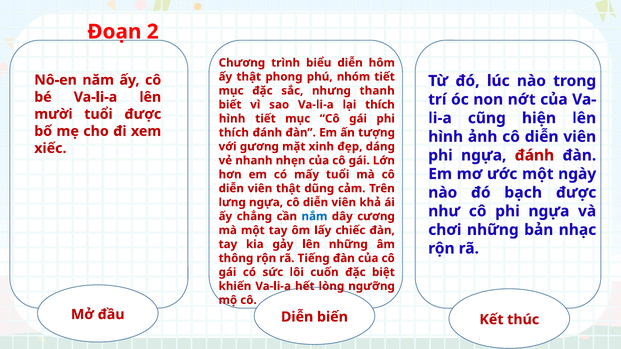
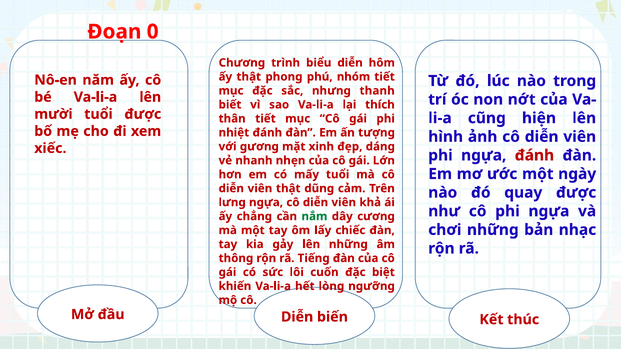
2: 2 -> 0 (153, 32)
hình: hình -> thân (232, 119)
thích: thích -> nhiệt (234, 133)
bạch: bạch -> quay (523, 193)
nắm colour: blue -> green (314, 217)
